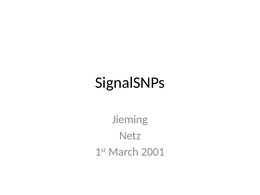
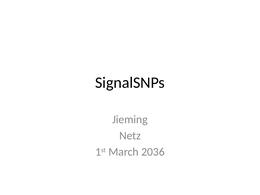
2001: 2001 -> 2036 (153, 152)
